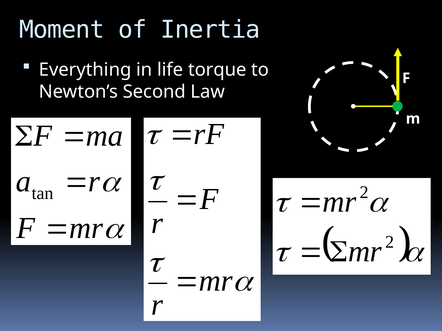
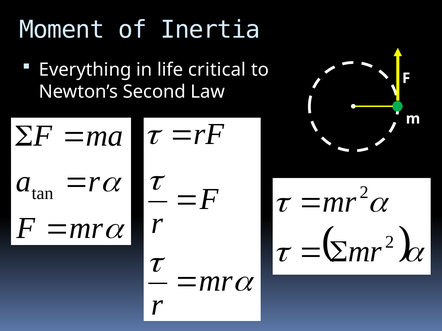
torque: torque -> critical (217, 70)
